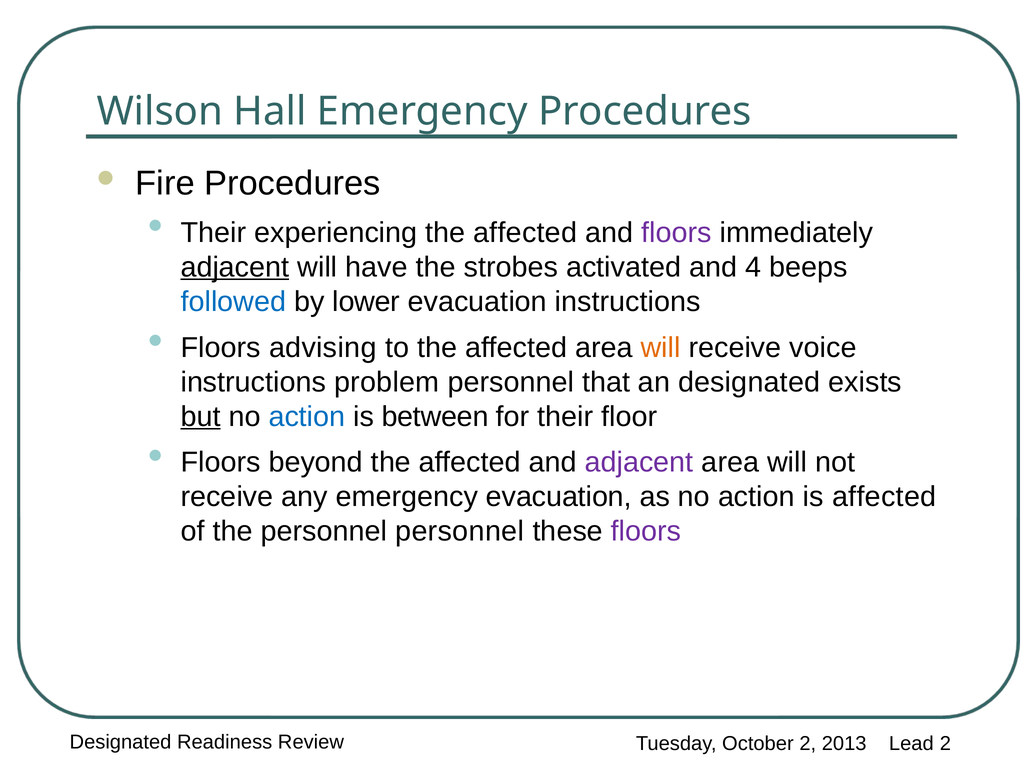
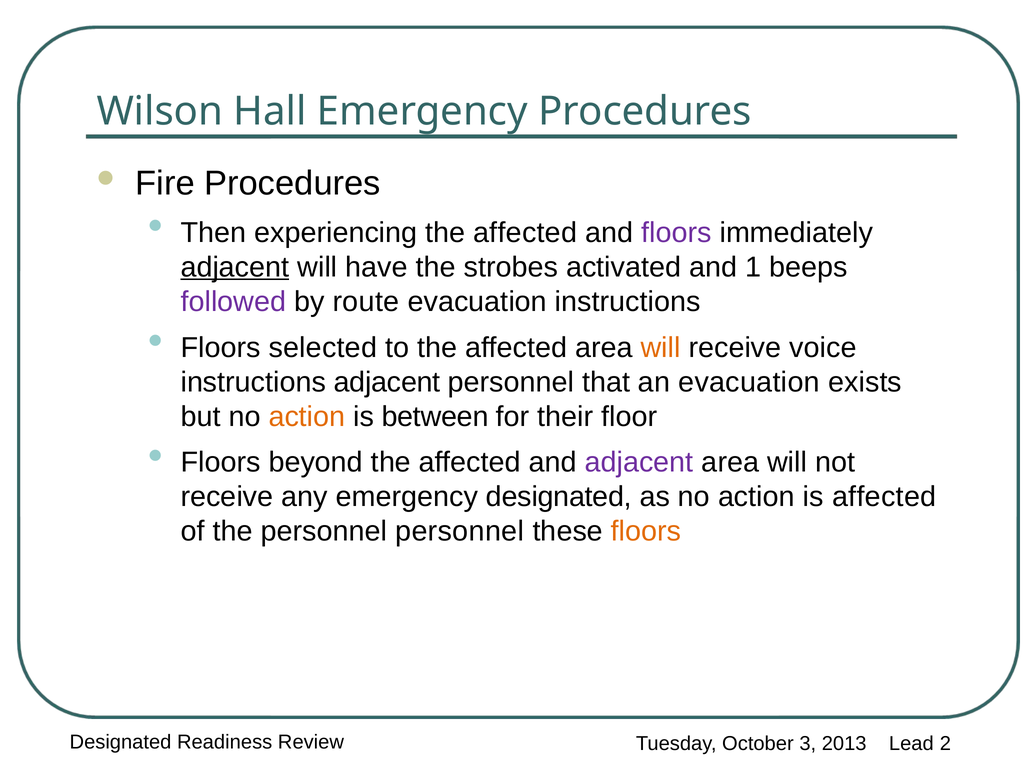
Their: Their -> Then (213, 233)
4: 4 -> 1 (753, 267)
followed colour: blue -> purple (233, 302)
lower: lower -> route (366, 302)
advising: advising -> selected (323, 348)
instructions problem: problem -> adjacent (387, 382)
an designated: designated -> evacuation (749, 382)
but underline: present -> none (201, 417)
action colour: blue -> orange (307, 417)
emergency evacuation: evacuation -> designated (559, 497)
floors colour: purple -> orange (646, 532)
October 2: 2 -> 3 (808, 744)
